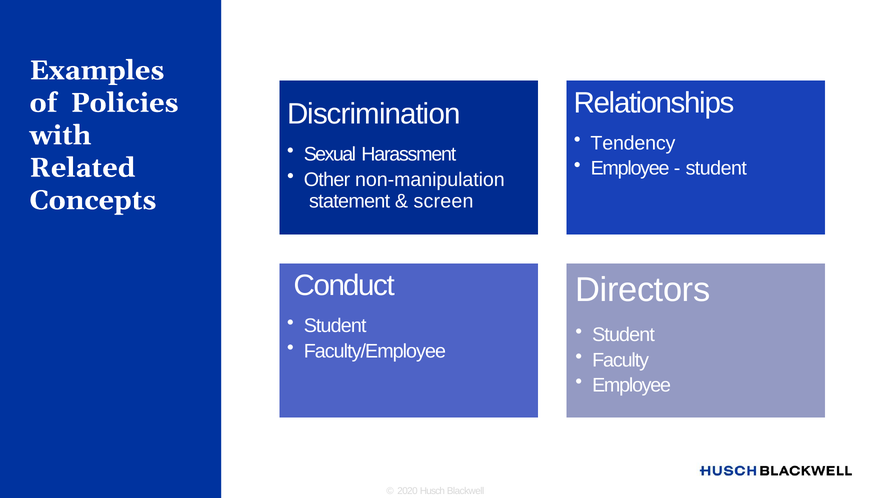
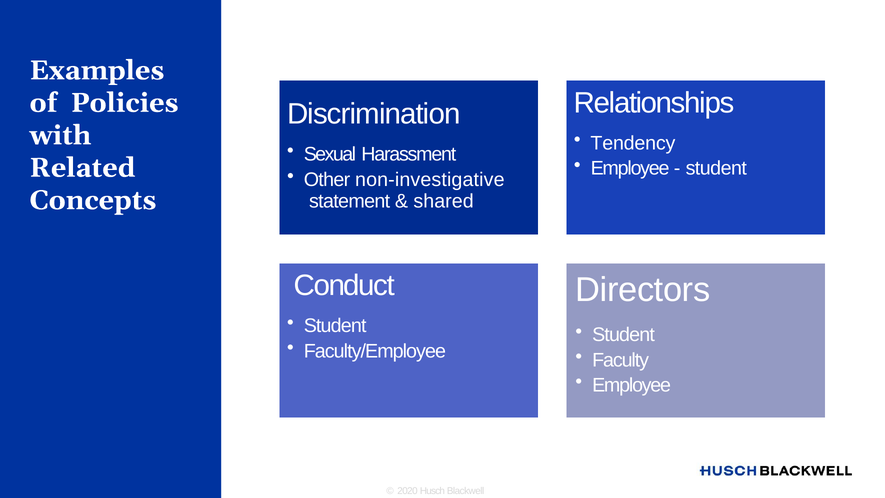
non-manipulation: non-manipulation -> non-investigative (430, 180)
screen: screen -> shared (444, 201)
